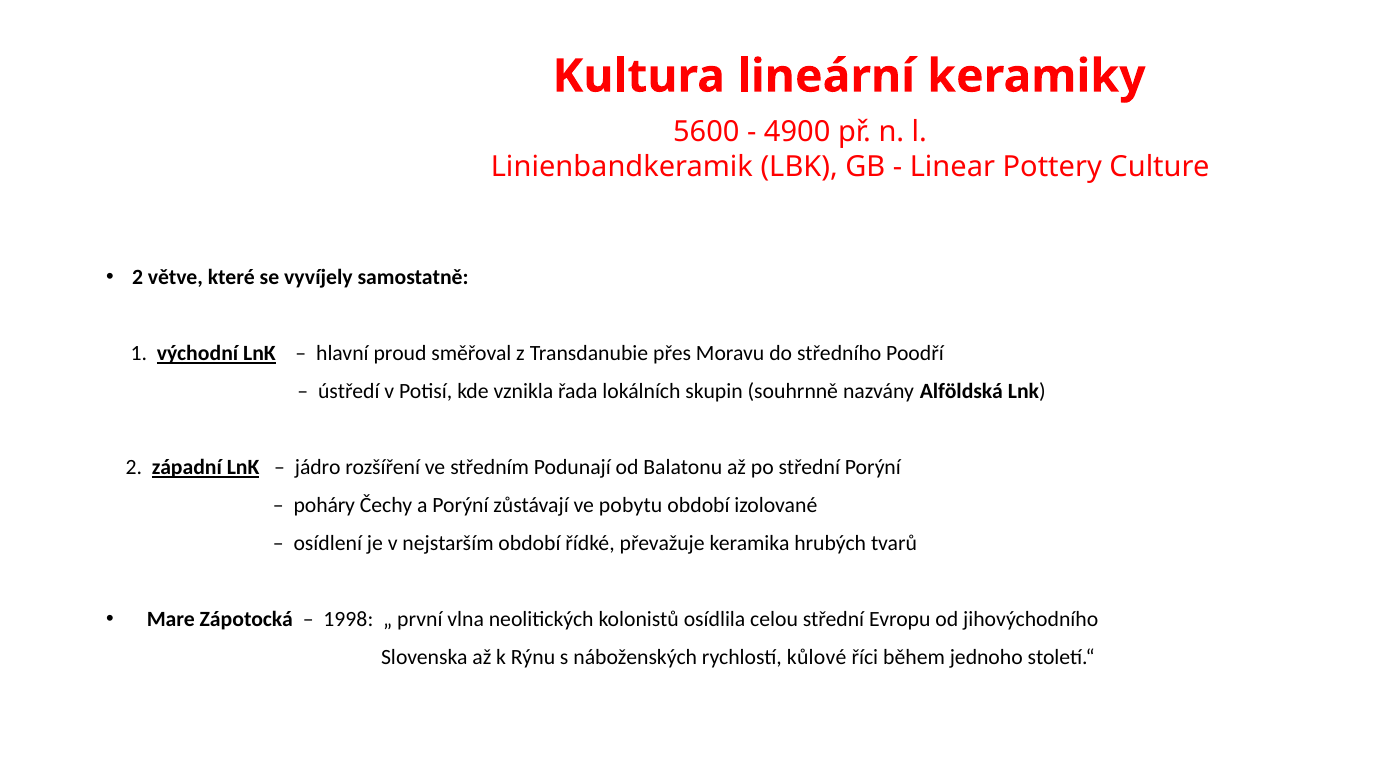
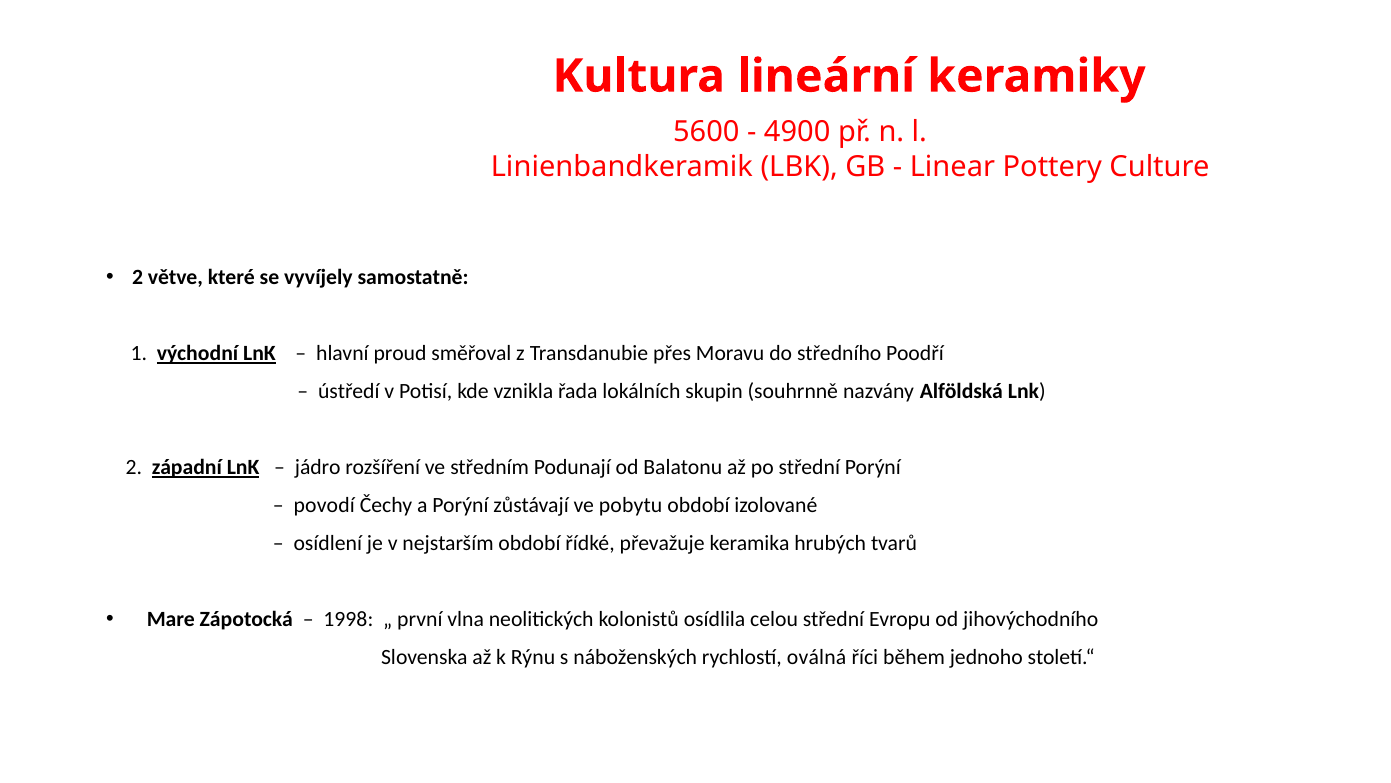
poháry: poháry -> povodí (324, 505)
kůlové: kůlové -> oválná (817, 657)
